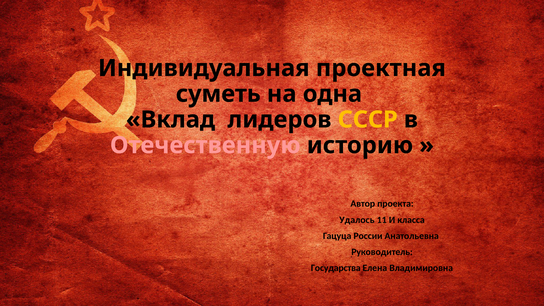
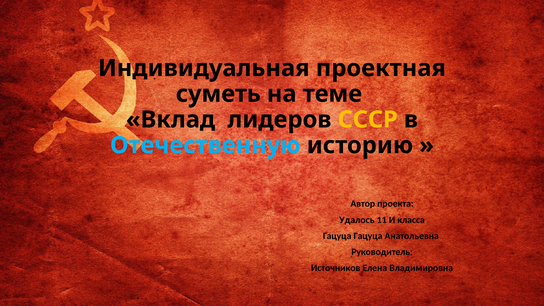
одна: одна -> теме (332, 94)
Отечественную colour: pink -> light blue (205, 145)
Гацуца России: России -> Гацуца (368, 236)
Государства: Государства -> Источников (336, 268)
